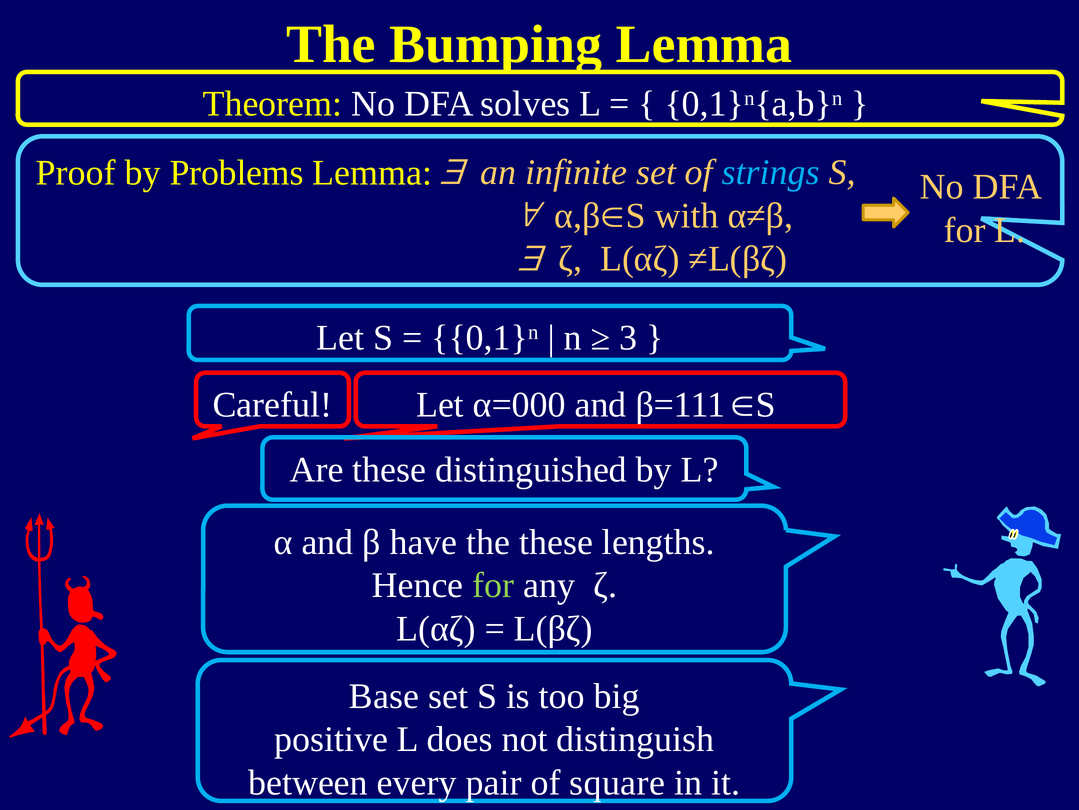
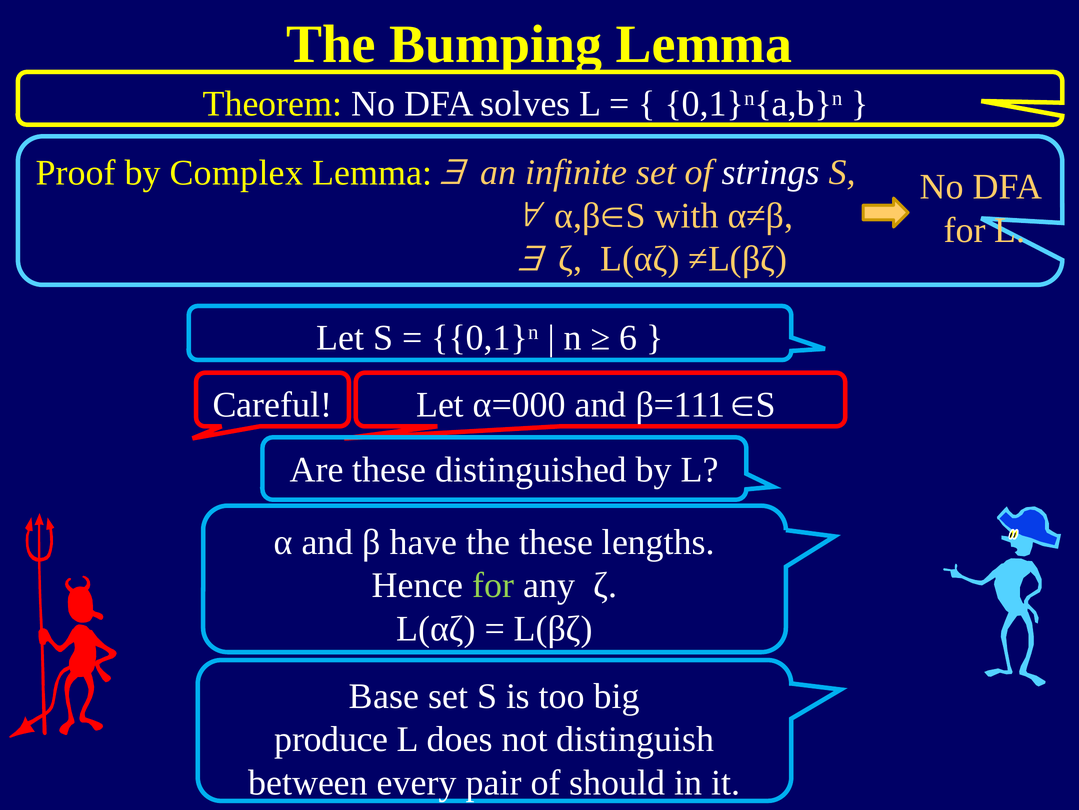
Problems: Problems -> Complex (236, 173)
strings colour: light blue -> white (771, 172)
3: 3 -> 6 (628, 338)
positive: positive -> produce (331, 739)
square: square -> should (617, 782)
